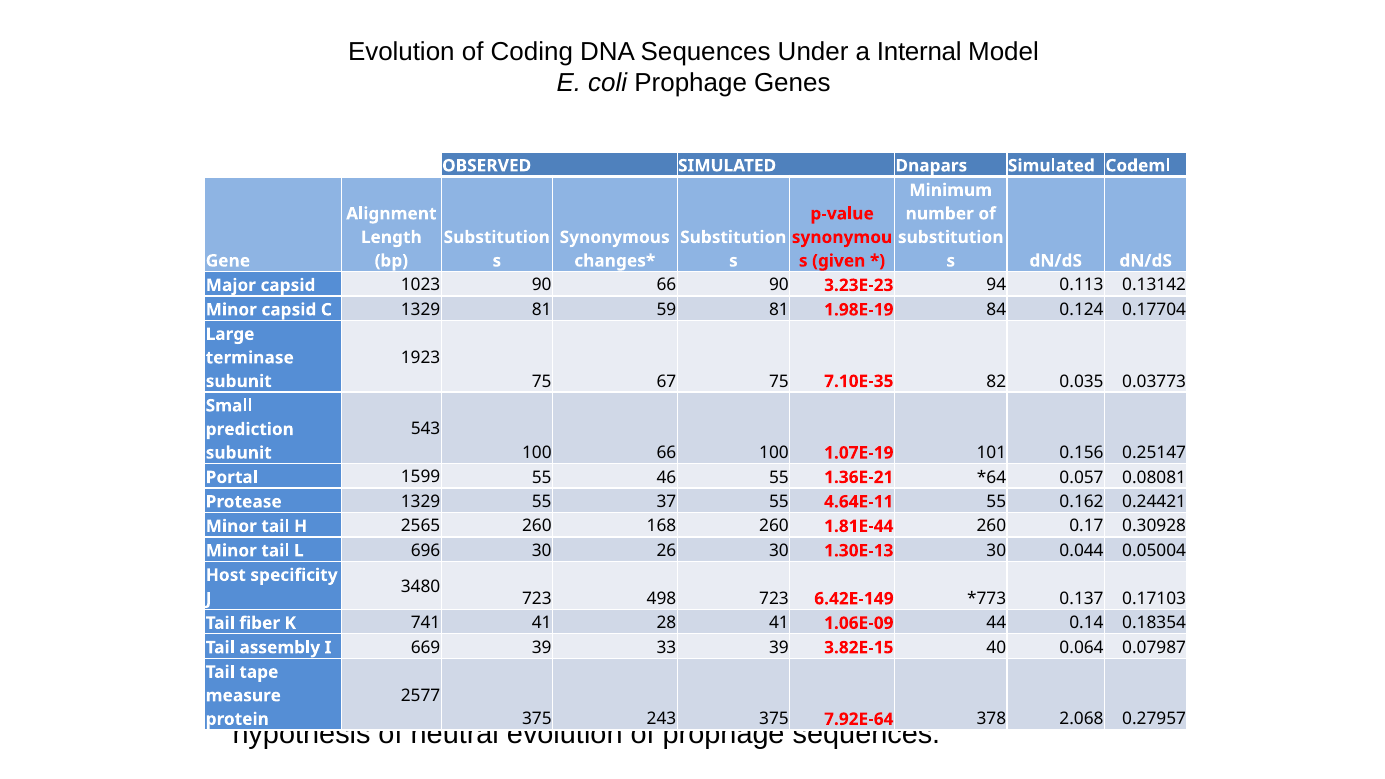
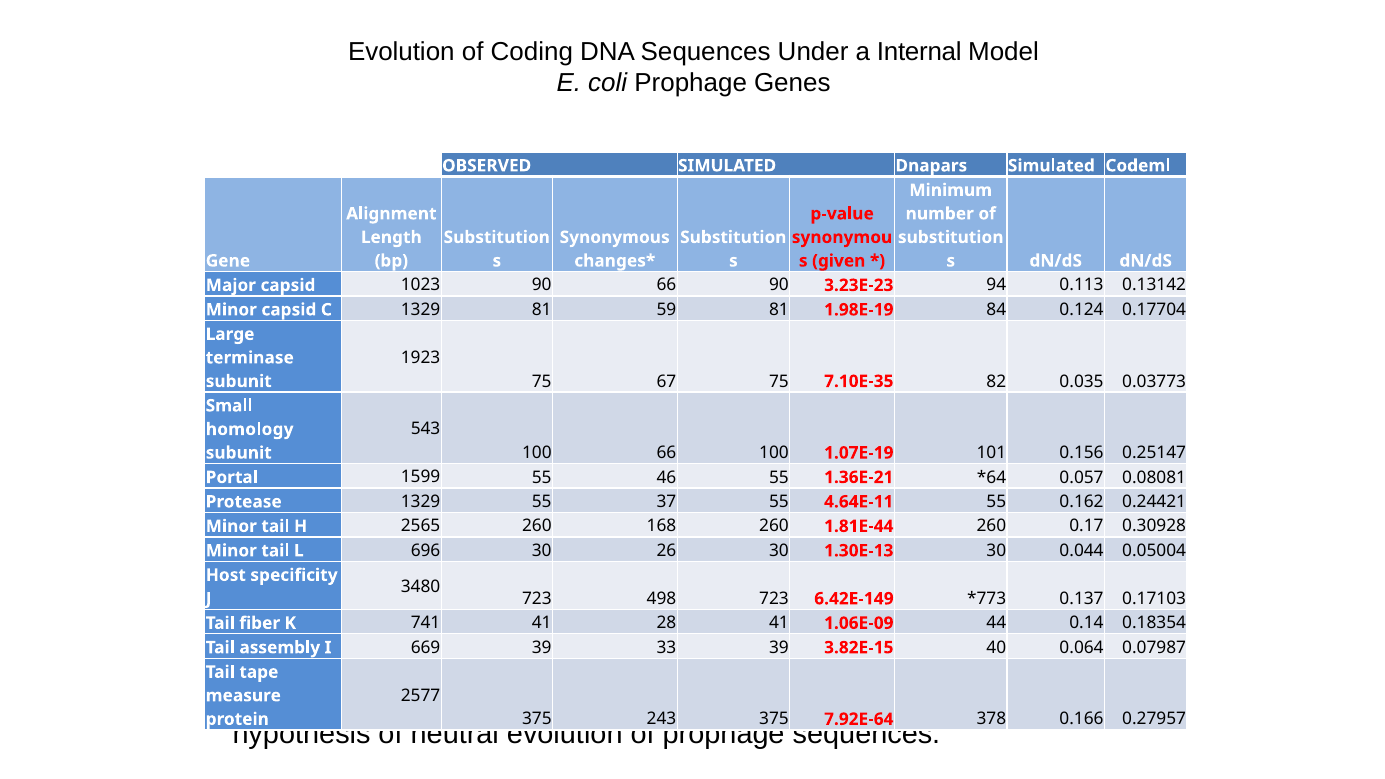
prediction: prediction -> homology (250, 429)
2.068: 2.068 -> 0.166 (1082, 719)
